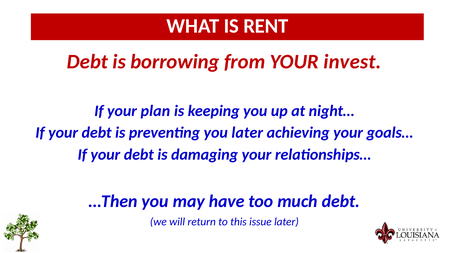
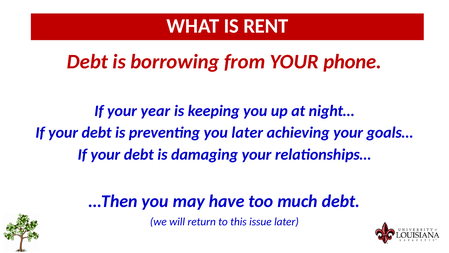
invest: invest -> phone (353, 61)
plan: plan -> year (155, 111)
